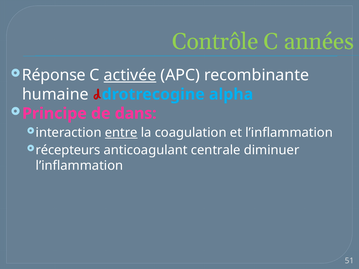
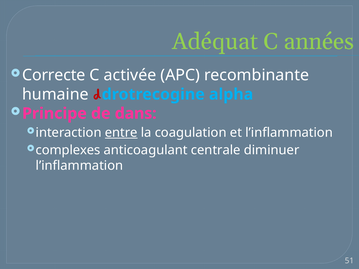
Contrôle: Contrôle -> Adéquat (215, 42)
Réponse: Réponse -> Correcte (54, 75)
activée underline: present -> none (130, 75)
récepteurs: récepteurs -> complexes (68, 150)
